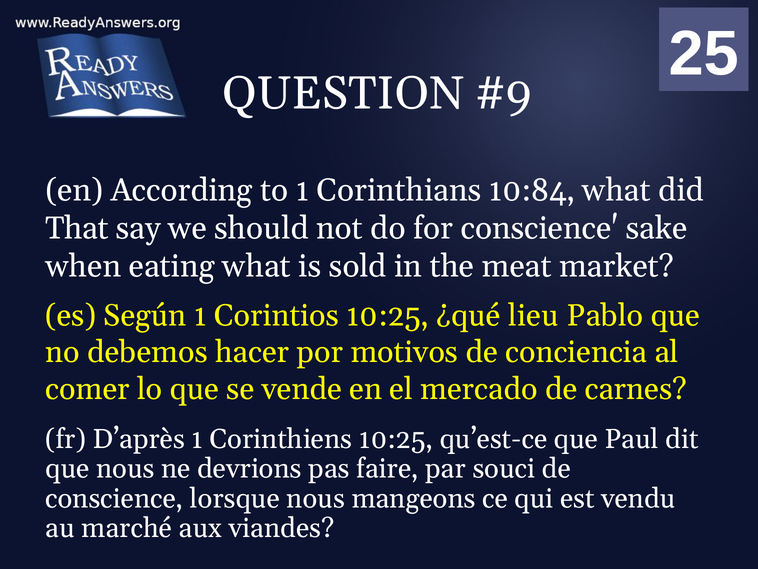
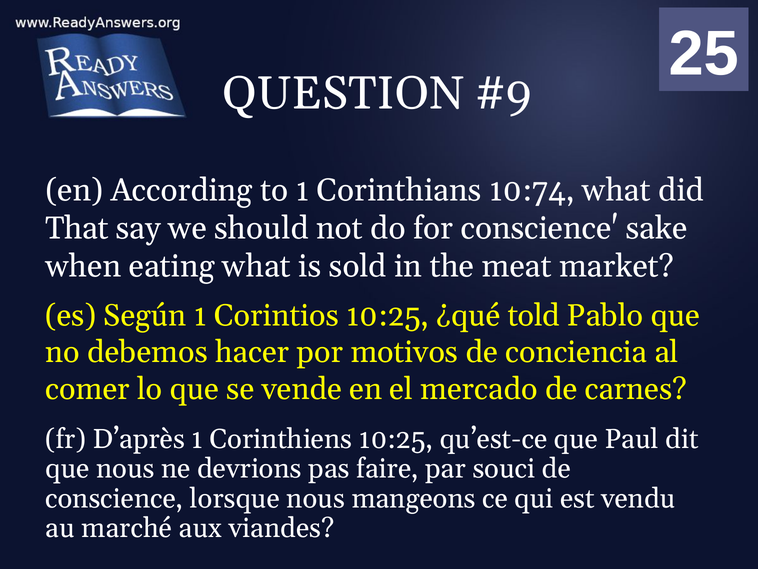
10:84: 10:84 -> 10:74 (532, 190)
lieu: lieu -> told (534, 315)
